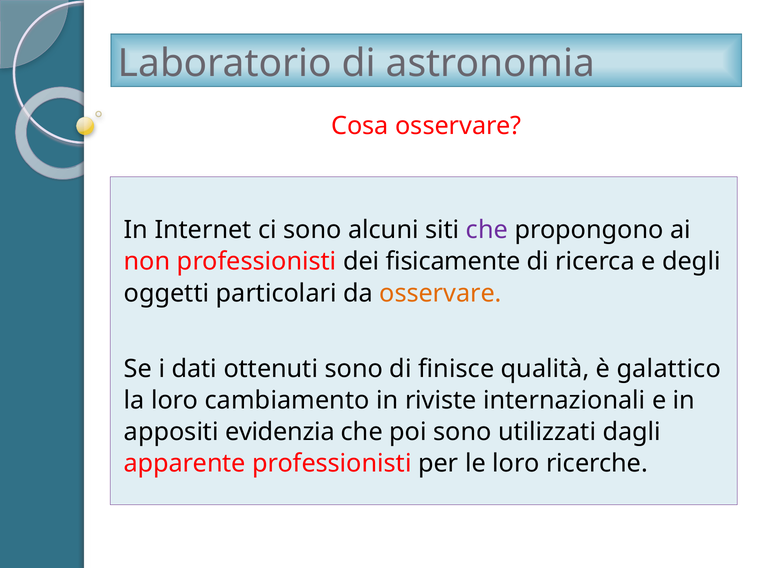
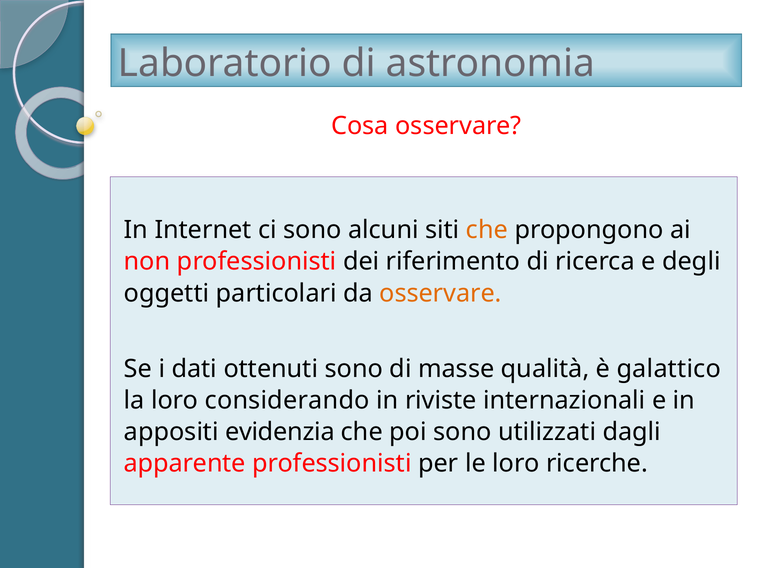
che colour: purple -> orange (487, 230)
fisicamente: fisicamente -> riferimento (453, 262)
finisce: finisce -> masse (456, 369)
cambiamento: cambiamento -> considerando (287, 401)
